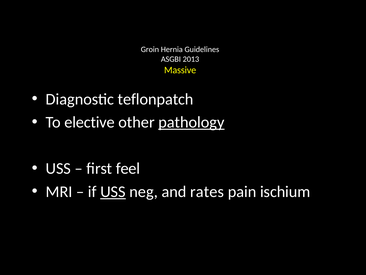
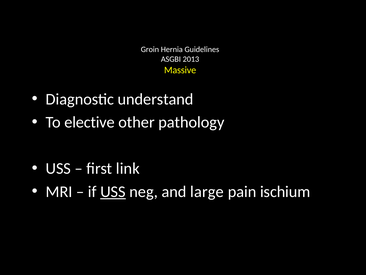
teflonpatch: teflonpatch -> understand (156, 99)
pathology underline: present -> none (191, 122)
feel: feel -> link (128, 168)
rates: rates -> large (207, 191)
